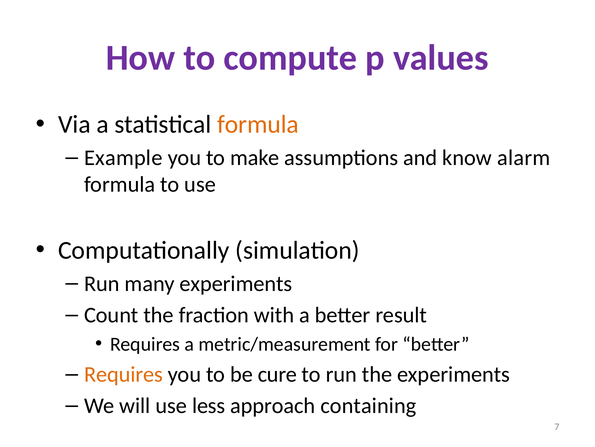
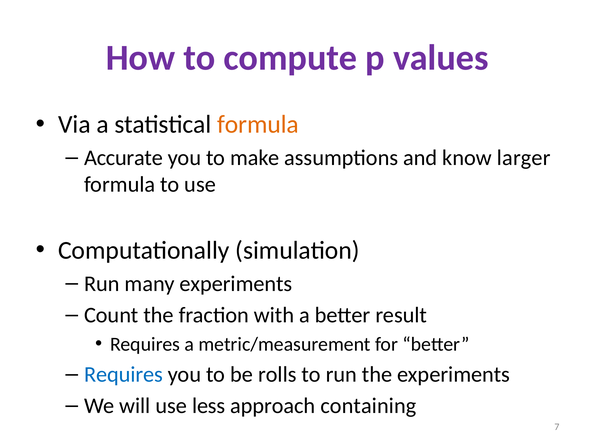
Example: Example -> Accurate (123, 157)
alarm: alarm -> larger (524, 157)
Requires colour: orange -> blue (123, 374)
cure: cure -> rolls (277, 374)
